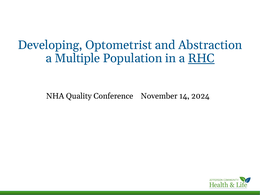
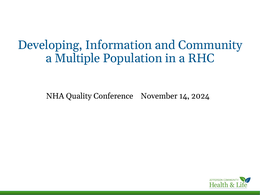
Optometrist: Optometrist -> Information (119, 45)
Abstraction: Abstraction -> Community (210, 45)
RHC underline: present -> none (201, 58)
